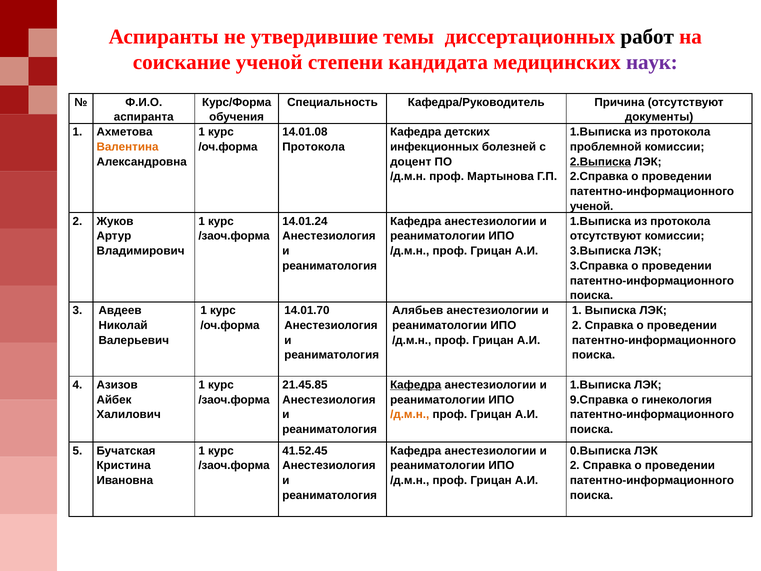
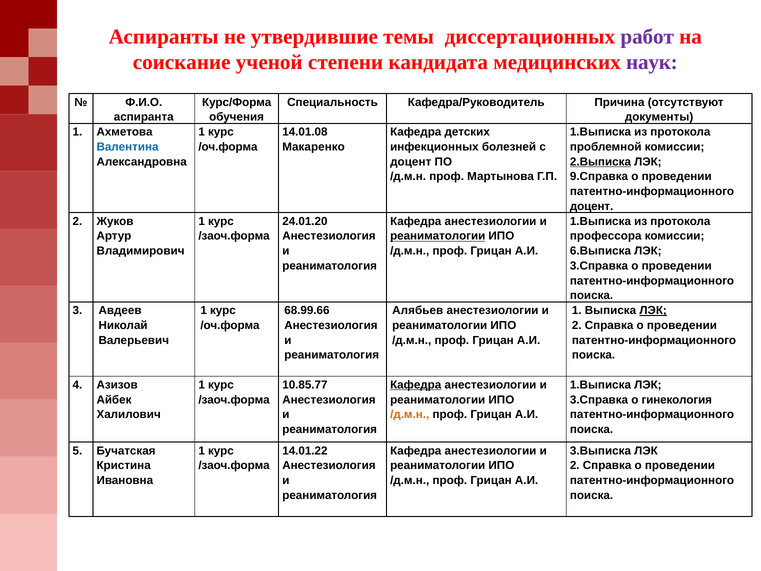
работ colour: black -> purple (647, 37)
Валентина colour: orange -> blue (128, 147)
Протокола: Протокола -> Макаренко (314, 147)
2.Справка: 2.Справка -> 9.Справка (599, 177)
ученой: ученой -> доцент (592, 206)
14.01.24: 14.01.24 -> 24.01.20 (305, 221)
реаниматологии underline: none -> present (438, 236)
отсутствуют: отсутствуют -> профессора (606, 236)
3.Выписка: 3.Выписка -> 6.Выписка (600, 251)
14.01.70: 14.01.70 -> 68.99.66 (307, 310)
ЛЭК underline: none -> present (653, 310)
21.45.85: 21.45.85 -> 10.85.77 (305, 385)
9.Справка: 9.Справка -> 3.Справка (599, 400)
41.52.45: 41.52.45 -> 14.01.22 (305, 451)
0.Выписка: 0.Выписка -> 3.Выписка (600, 451)
